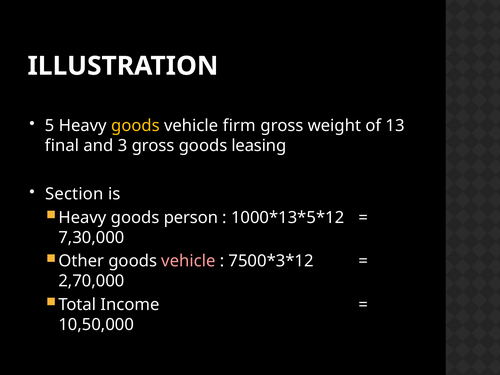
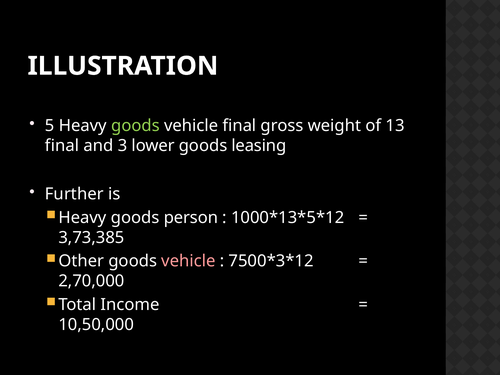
goods colour: yellow -> light green (135, 126)
vehicle firm: firm -> final (239, 126)
3 gross: gross -> lower (153, 146)
Section: Section -> Further (74, 194)
7,30,000: 7,30,000 -> 3,73,385 (91, 238)
